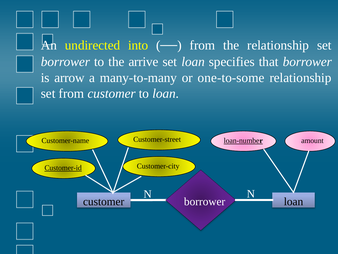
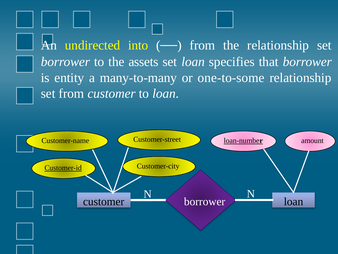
arrive: arrive -> assets (144, 62)
arrow: arrow -> entity (69, 78)
